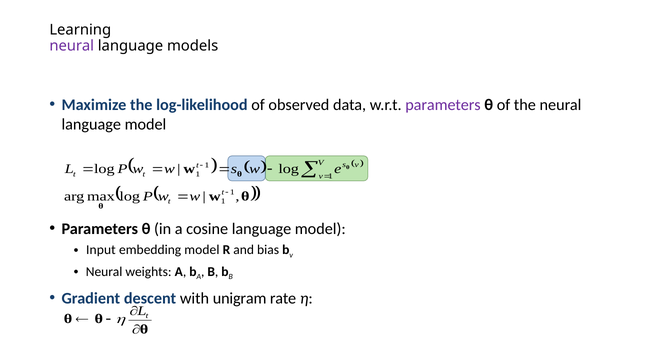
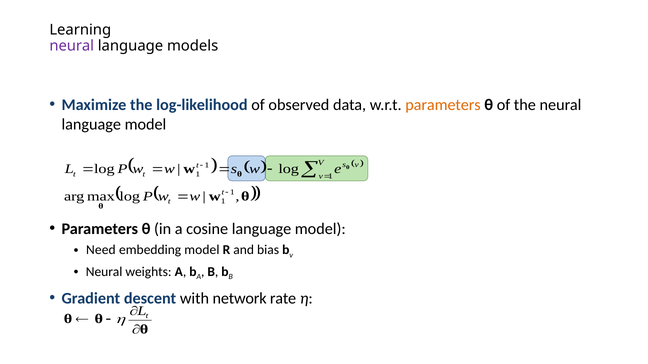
parameters colour: purple -> orange (443, 105)
Input: Input -> Need (101, 250)
unigram: unigram -> network (240, 299)
